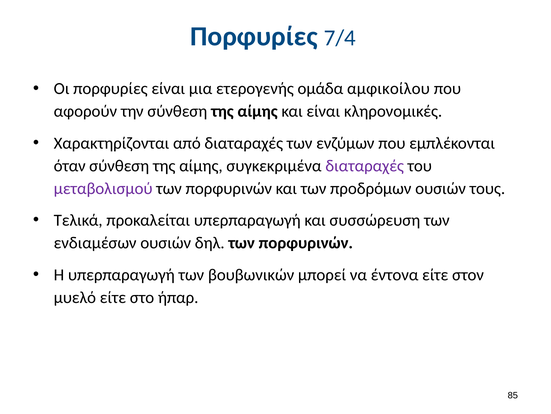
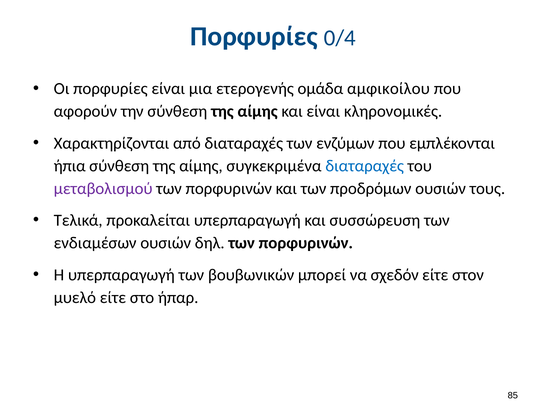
7/4: 7/4 -> 0/4 (340, 38)
όταν: όταν -> ήπια (70, 166)
διαταραχές colour: purple -> blue (365, 166)
έντονα: έντονα -> σχεδόν (395, 274)
